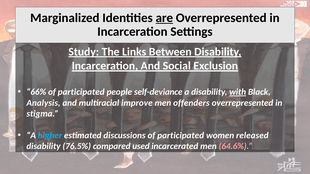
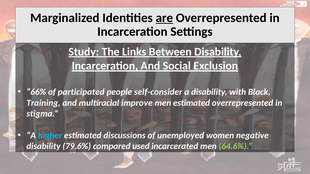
self-deviance: self-deviance -> self-consider (158, 92)
with underline: present -> none (238, 92)
Analysis: Analysis -> Training (43, 103)
men offenders: offenders -> estimated (192, 103)
participated: participated -> unemployed (181, 136)
released: released -> negative (252, 136)
76.5%: 76.5% -> 79.6% (77, 146)
64.6% colour: pink -> light green (236, 146)
